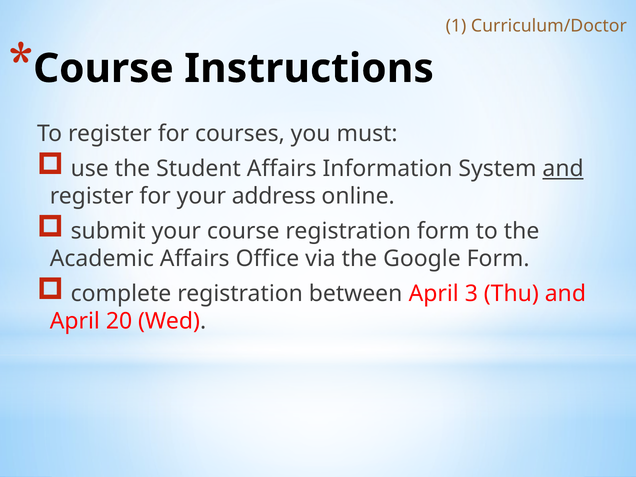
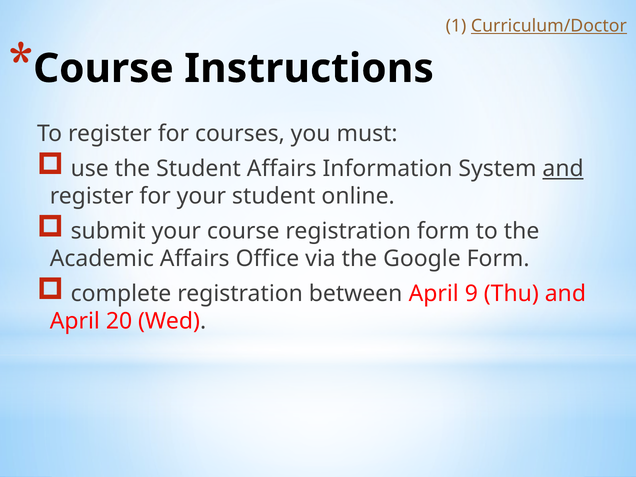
Curriculum/Doctor underline: none -> present (549, 26)
your address: address -> student (274, 196)
3: 3 -> 9 (471, 294)
